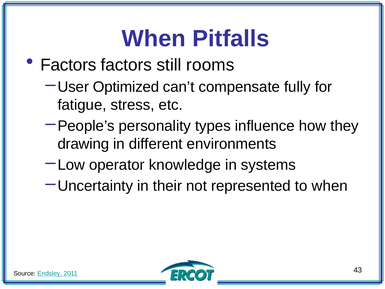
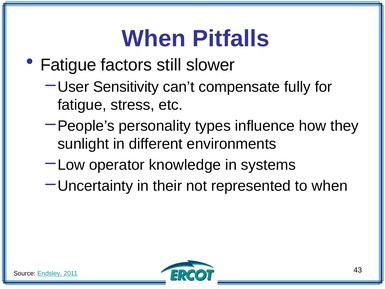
Factors: Factors -> Fatigue (68, 65)
rooms: rooms -> slower (211, 65)
Optimized: Optimized -> Sensitivity (126, 87)
drawing: drawing -> sunlight (83, 144)
